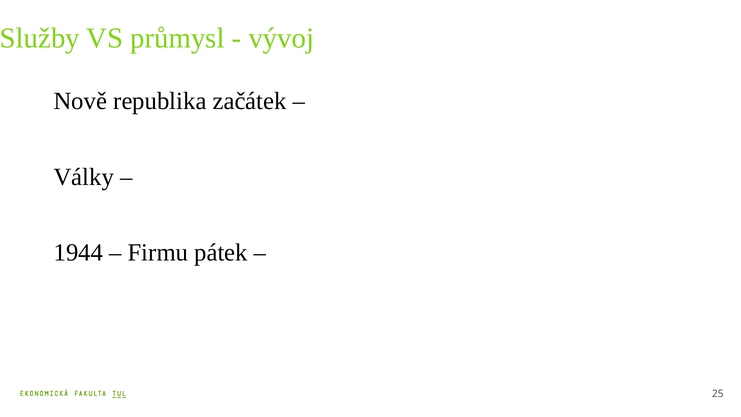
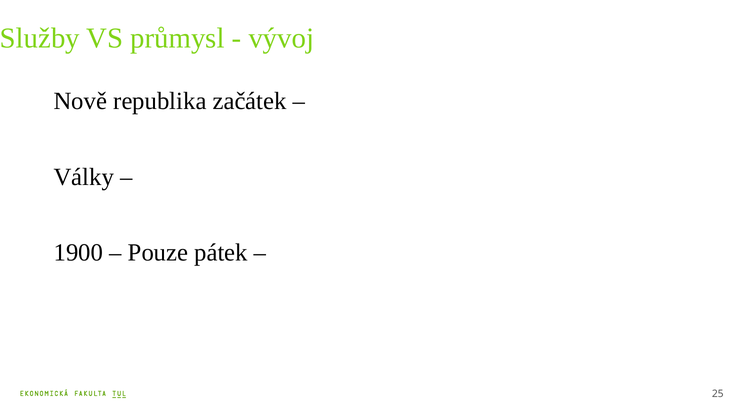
1944: 1944 -> 1900 (78, 253)
Firmu: Firmu -> Pouze (158, 253)
